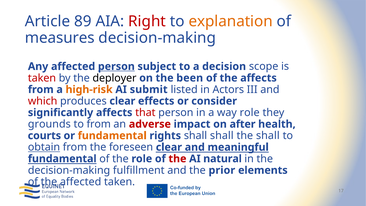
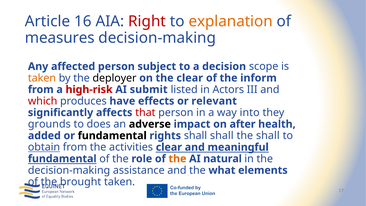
89: 89 -> 16 (83, 21)
person underline: present -> none (116, 66)
taken colour: red -> orange (42, 78)
the been: been -> clear (190, 78)
the affects: affects -> inform (258, 78)
high-risk colour: orange -> red (89, 89)
produces clear: clear -> have (122, 101)
consider: consider -> relevant (214, 101)
way role: role -> into (250, 113)
to from: from -> does (99, 124)
adverse colour: red -> black (150, 124)
courts: courts -> added (44, 136)
fundamental colour: orange -> black (112, 136)
foreseen: foreseen -> activities (131, 147)
the colour: red -> orange (177, 159)
fulfillment: fulfillment -> assistance (139, 170)
prior: prior -> what (222, 170)
the affected: affected -> brought (81, 182)
